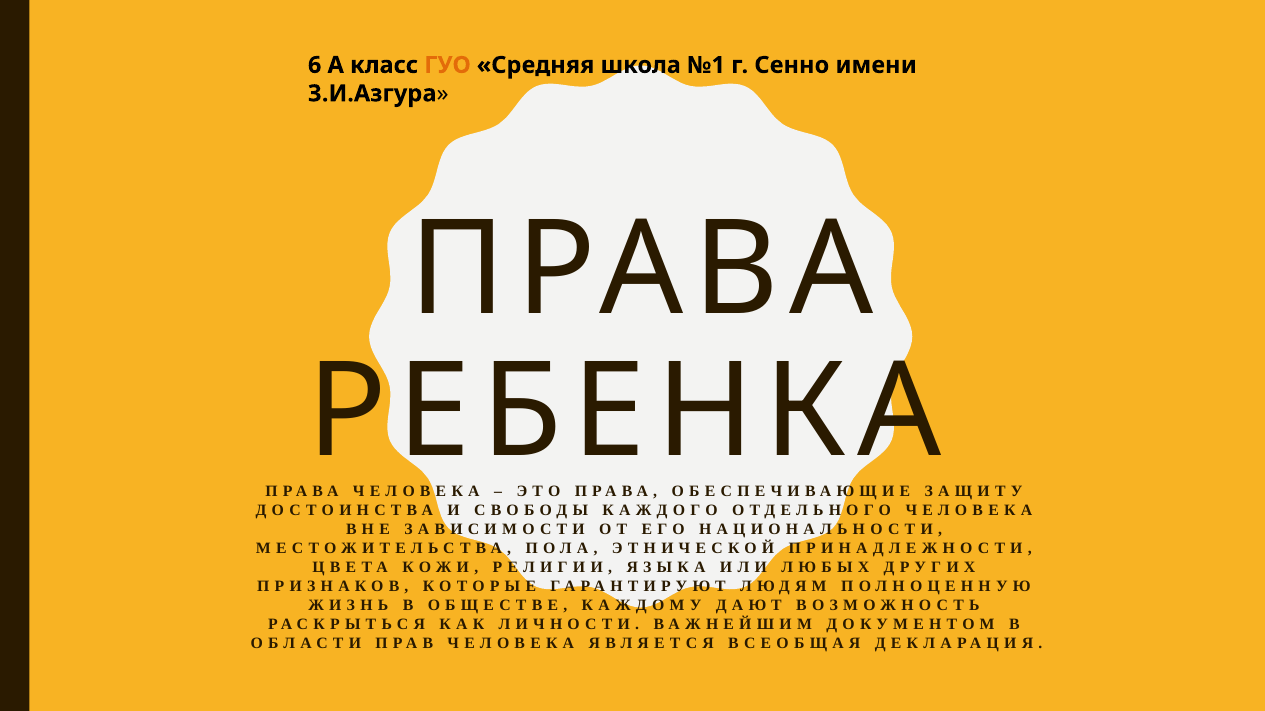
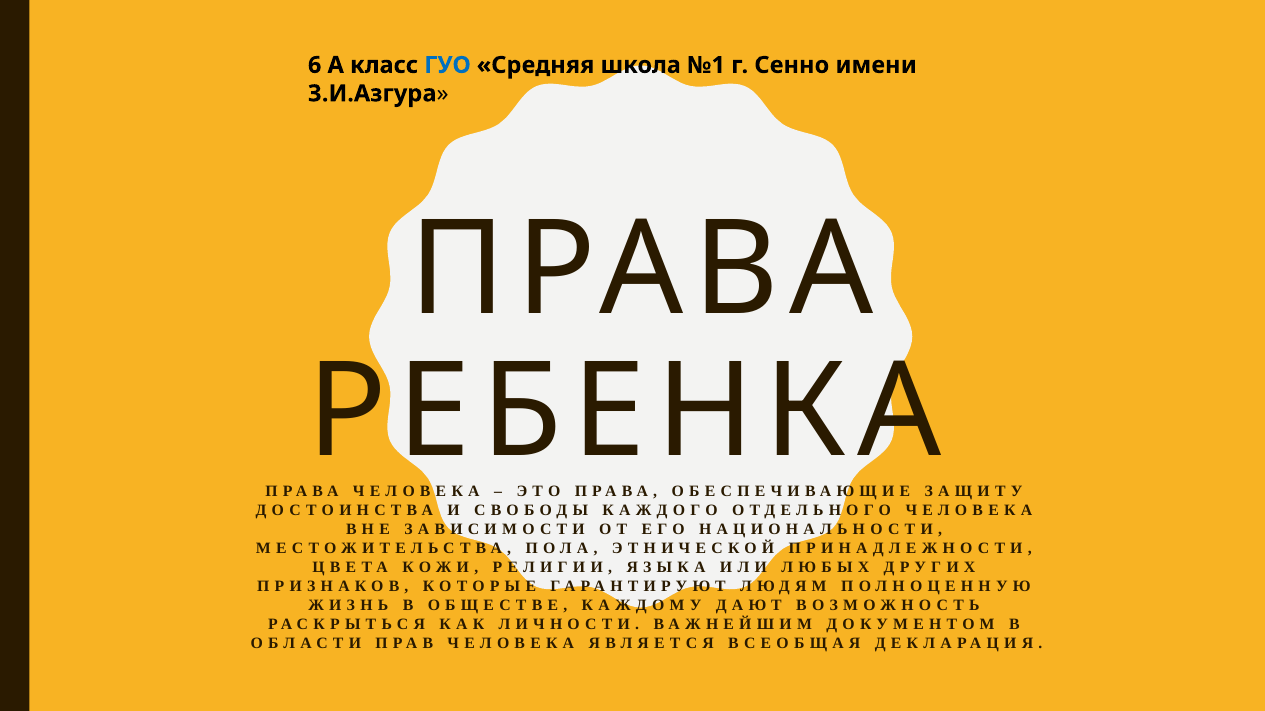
ГУО colour: orange -> blue (448, 65)
